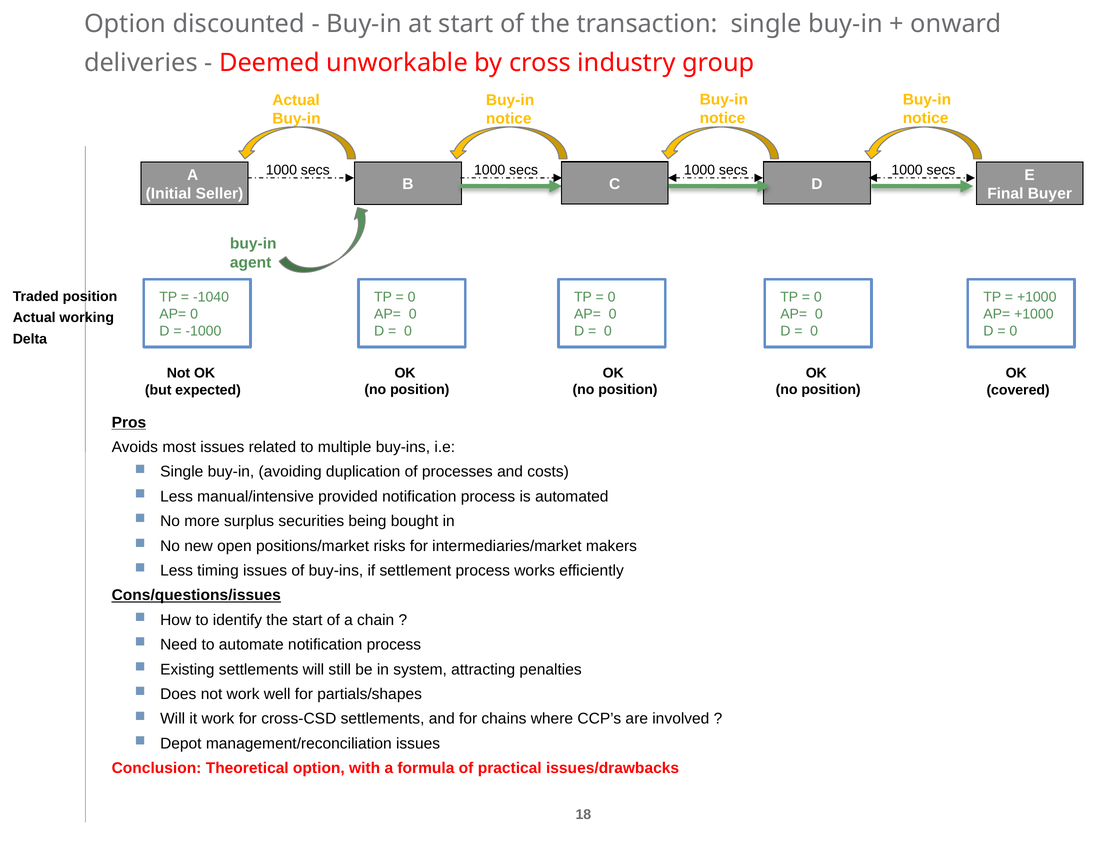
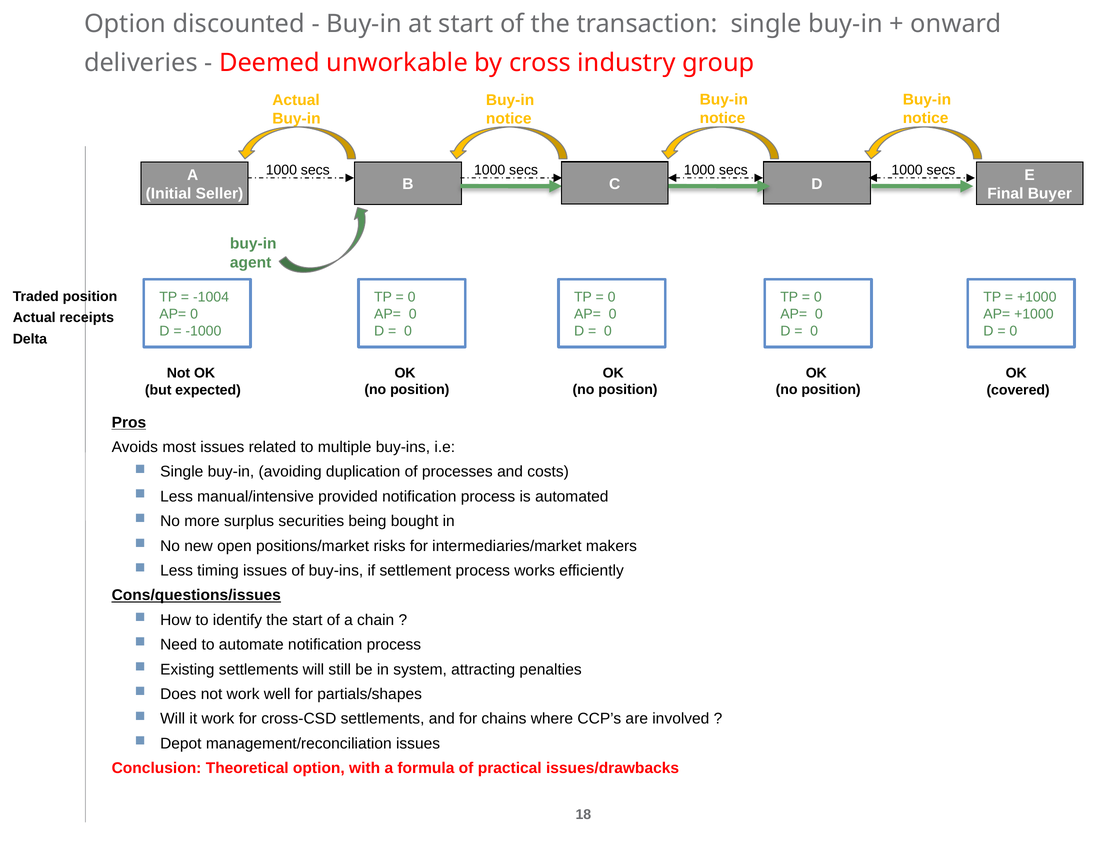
-1040: -1040 -> -1004 (211, 297)
working: working -> receipts (87, 318)
